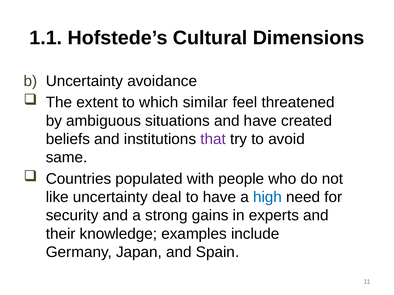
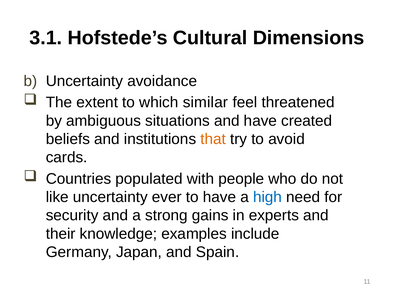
1.1: 1.1 -> 3.1 (46, 38)
that colour: purple -> orange (213, 139)
same: same -> cards (67, 158)
deal: deal -> ever (167, 197)
